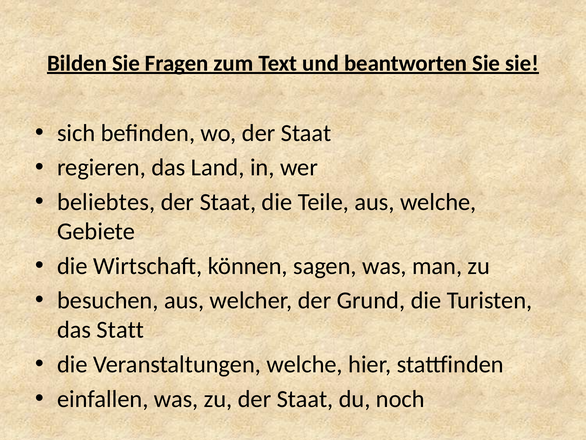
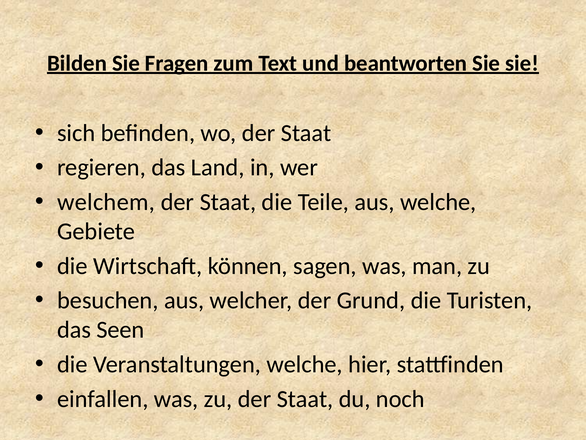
beliebtes: beliebtes -> welchem (106, 202)
Statt: Statt -> Seen (121, 330)
